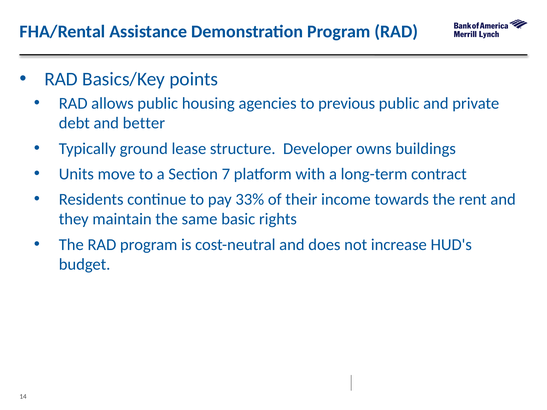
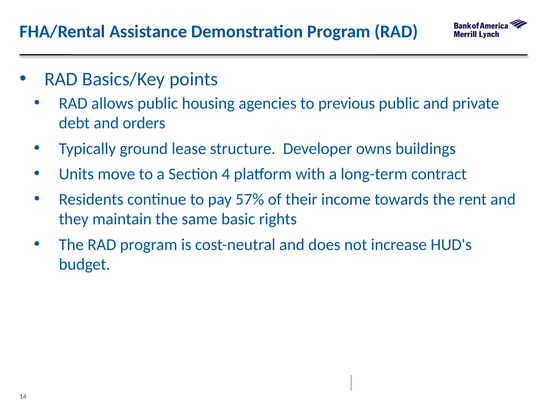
better: better -> orders (144, 123)
7: 7 -> 4 (226, 174)
33%: 33% -> 57% (250, 199)
